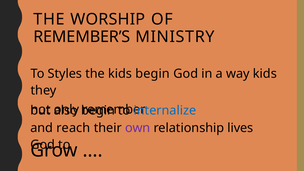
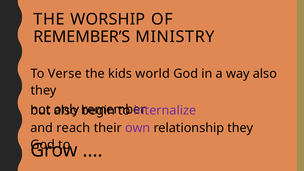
Styles: Styles -> Verse (65, 74)
kids begin: begin -> world (153, 74)
way kids: kids -> also (265, 74)
internalize colour: blue -> purple (165, 110)
relationship lives: lives -> they (240, 128)
